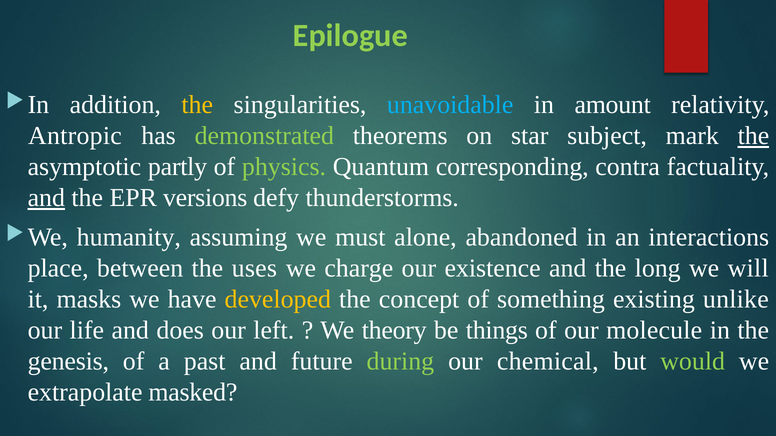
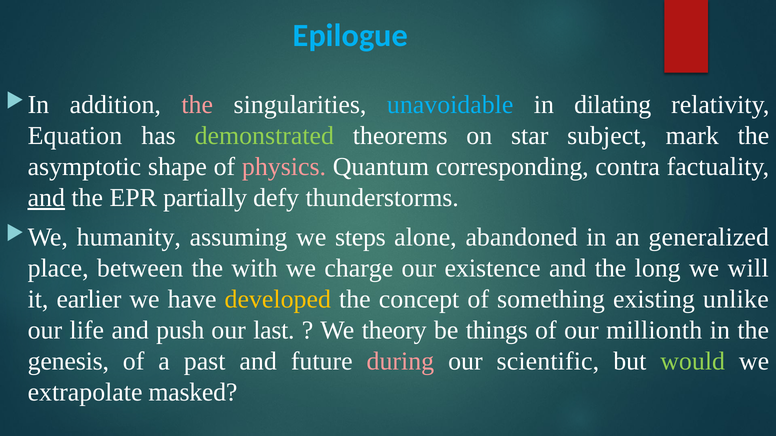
Epilogue colour: light green -> light blue (350, 36)
the colour: yellow -> pink (197, 105)
amount: amount -> dilating (613, 105)
Antropic: Antropic -> Equation (75, 136)
the underline: present -> none (753, 136)
partly: partly -> shape (177, 167)
physics colour: light green -> pink (284, 167)
versions: versions -> partially (205, 198)
must: must -> steps (360, 237)
interactions: interactions -> generalized (709, 237)
uses: uses -> with (254, 268)
masks: masks -> earlier (89, 299)
does: does -> push (180, 330)
left: left -> last (274, 330)
molecule: molecule -> millionth (654, 330)
during colour: light green -> pink (400, 361)
chemical: chemical -> scientific (548, 361)
